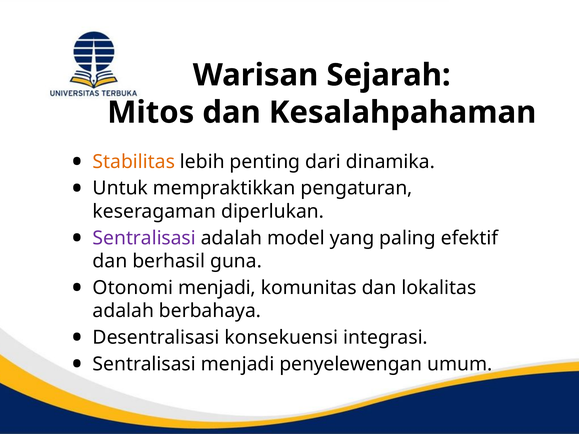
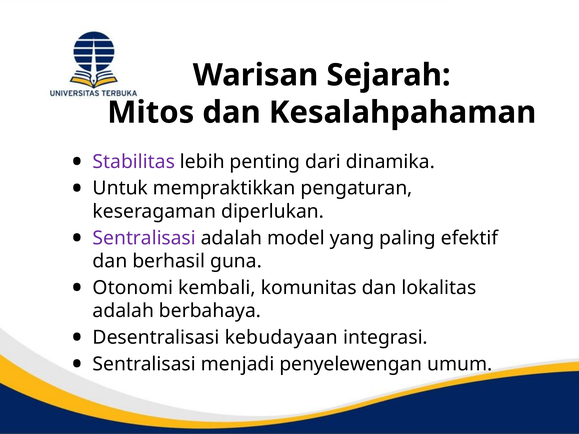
Stabilitas colour: orange -> purple (134, 162)
Otonomi menjadi: menjadi -> kembali (217, 288)
konsekuensi: konsekuensi -> kebudayaan (281, 338)
